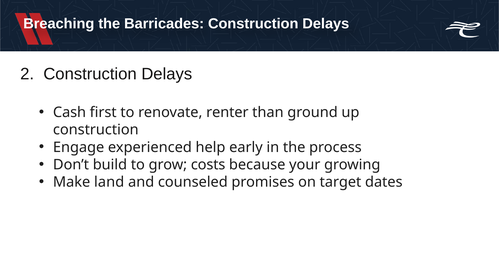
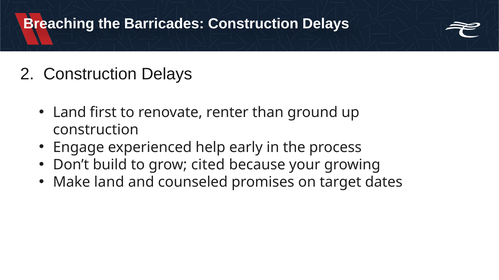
Cash: Cash -> Land (70, 113)
costs: costs -> cited (208, 165)
